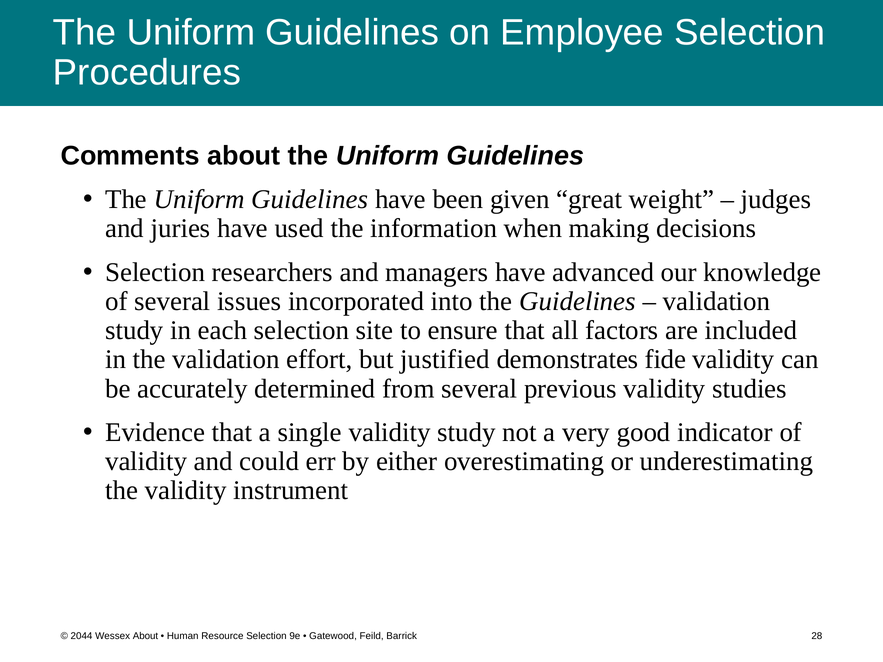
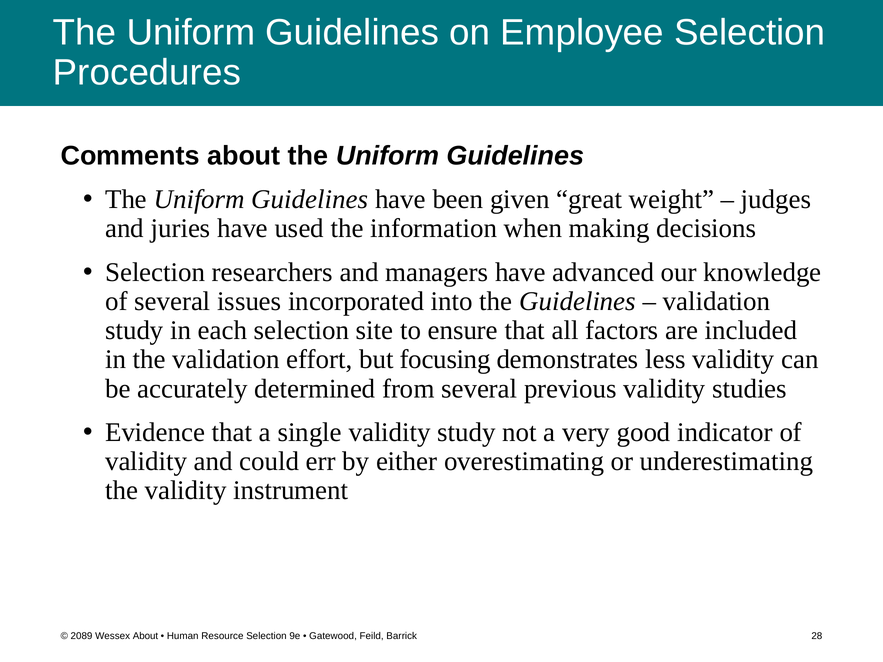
justified: justified -> focusing (445, 360)
fide: fide -> less (665, 360)
2044: 2044 -> 2089 (81, 636)
